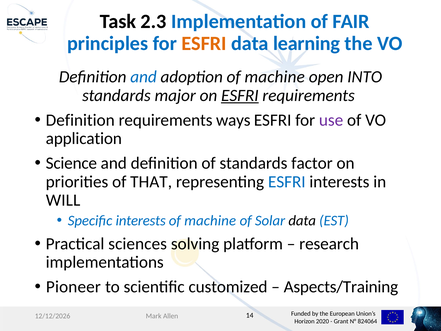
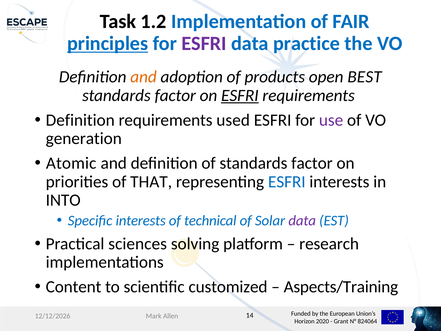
2.3: 2.3 -> 1.2 (153, 22)
principles underline: none -> present (108, 43)
ESFRI colour: orange -> purple (204, 43)
learning: learning -> practice (307, 43)
and colour: blue -> orange (144, 77)
adoption of machine: machine -> products (275, 77)
INTO: INTO -> BEST (365, 77)
major: major -> factor (175, 95)
ways: ways -> used (233, 120)
application: application -> generation (84, 138)
Science: Science -> Atomic (71, 163)
WILL: WILL -> INTO (63, 200)
machine: machine -> technical (210, 220)
data colour: black -> purple (302, 220)
Pioneer: Pioneer -> Content (74, 287)
